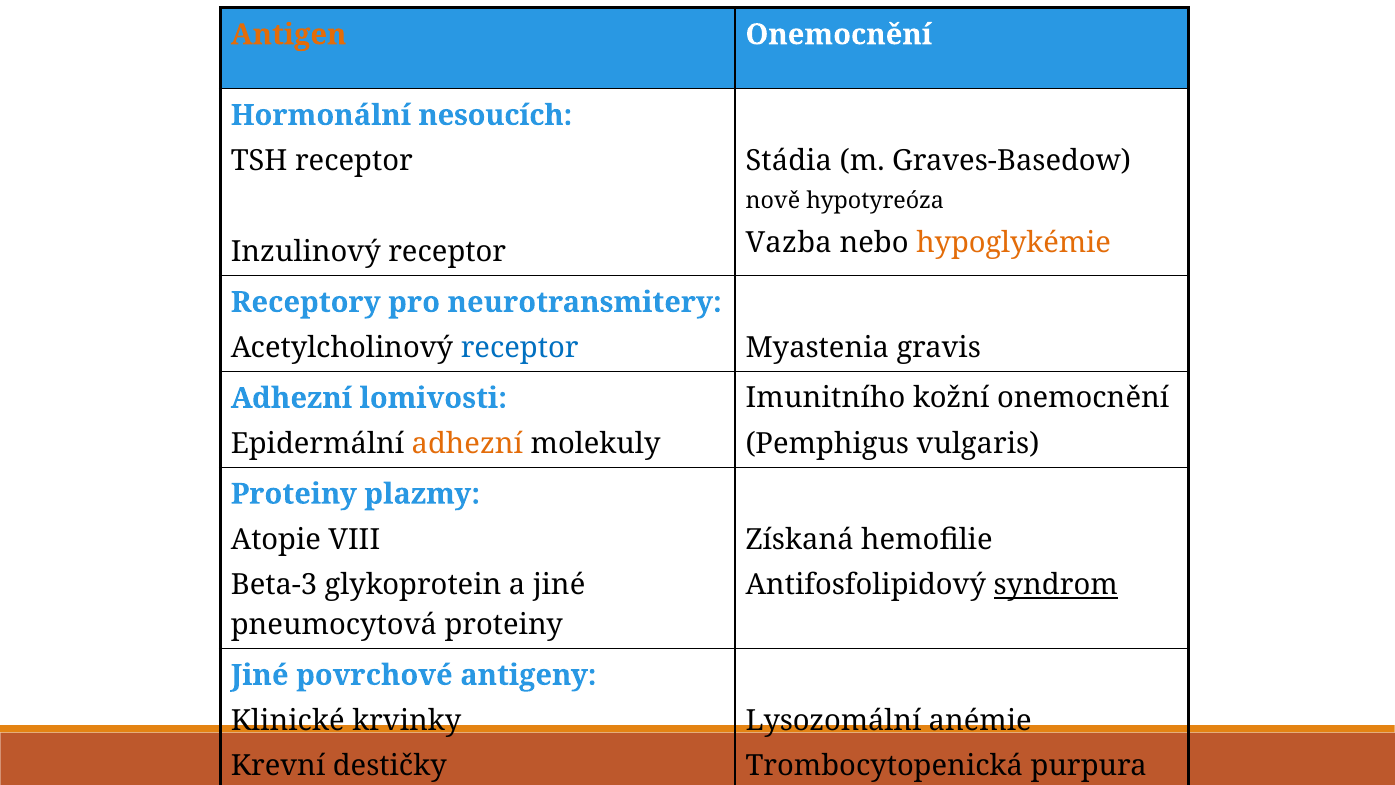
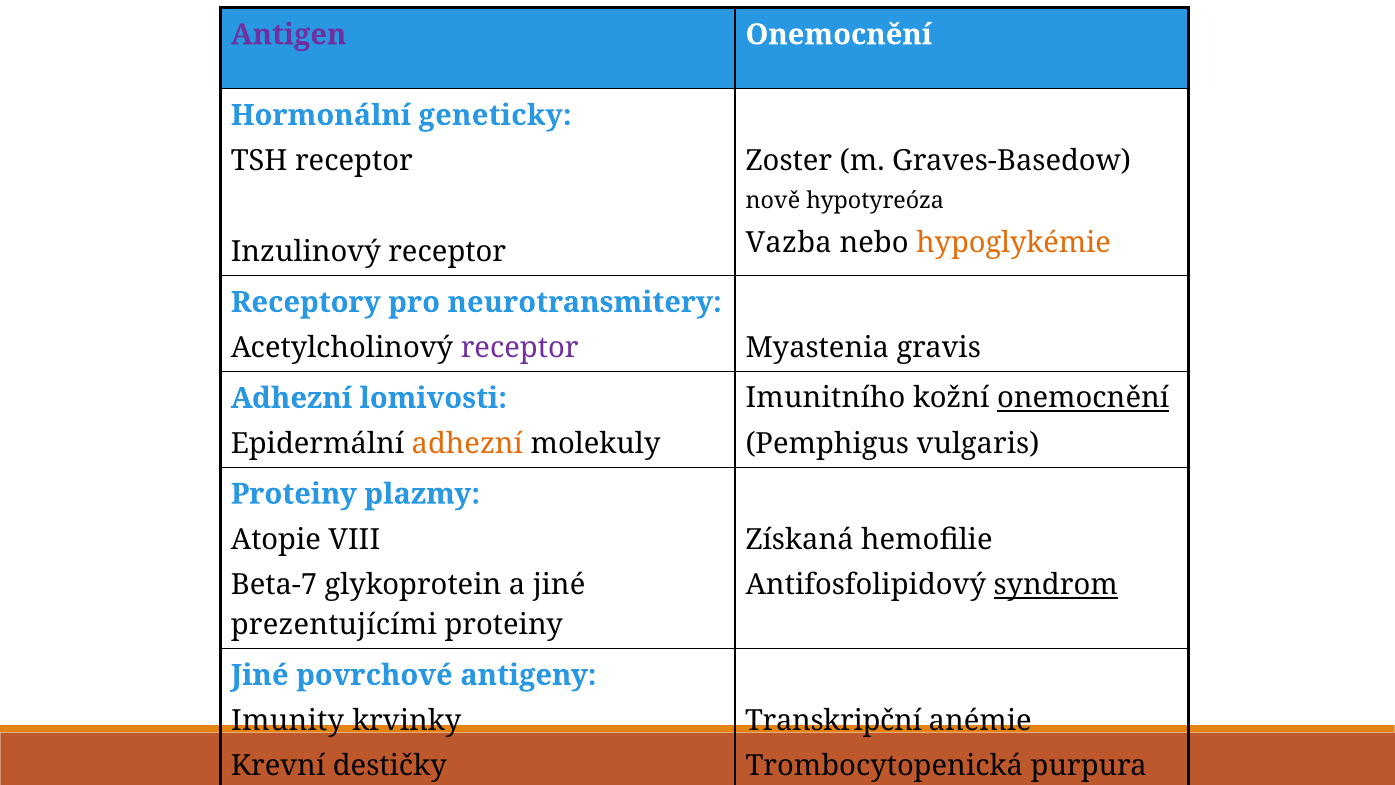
Antigen colour: orange -> purple (289, 35)
nesoucích: nesoucích -> geneticky (495, 115)
Stádia: Stádia -> Zoster (789, 161)
receptor colour: blue -> purple (520, 348)
onemocnění underline: none -> present (1083, 398)
Beta-3: Beta-3 -> Beta-7 (274, 585)
pneumocytová: pneumocytová -> prezentujícími (334, 625)
Klinické: Klinické -> Imunity (288, 721)
Lysozomální: Lysozomální -> Transkripční (834, 721)
